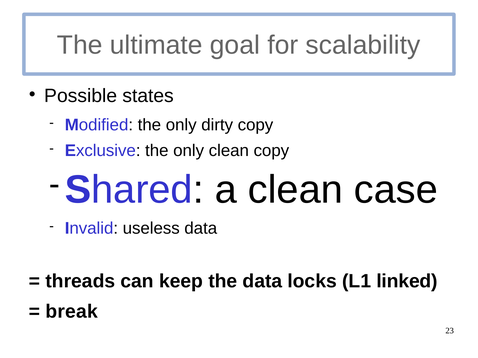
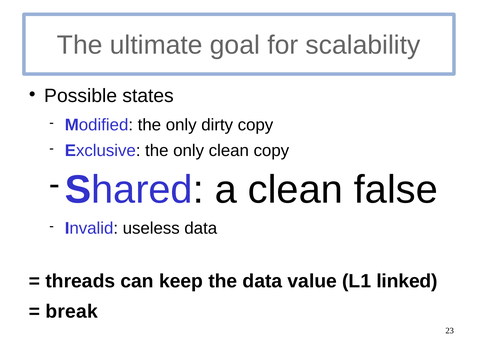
case: case -> false (396, 190)
locks: locks -> value (312, 282)
